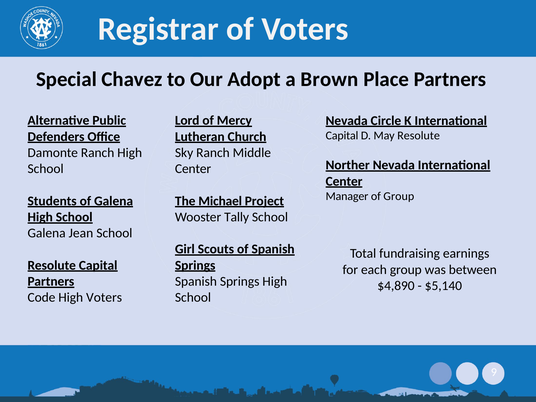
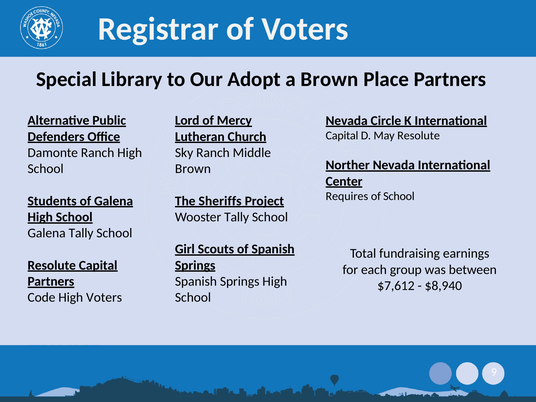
Chavez: Chavez -> Library (132, 79)
Center: Center -> Brown (193, 169)
Manager: Manager -> Requires (347, 196)
of Group: Group -> School (399, 196)
Michael: Michael -> Sheriffs (220, 201)
Galena Jean: Jean -> Tally (81, 233)
$4,890: $4,890 -> $7,612 (396, 286)
$5,140: $5,140 -> $8,940 (443, 286)
